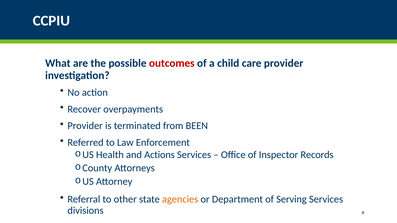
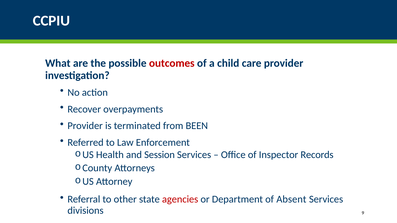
Actions: Actions -> Session (160, 155)
agencies colour: orange -> red (180, 200)
Serving: Serving -> Absent (291, 200)
